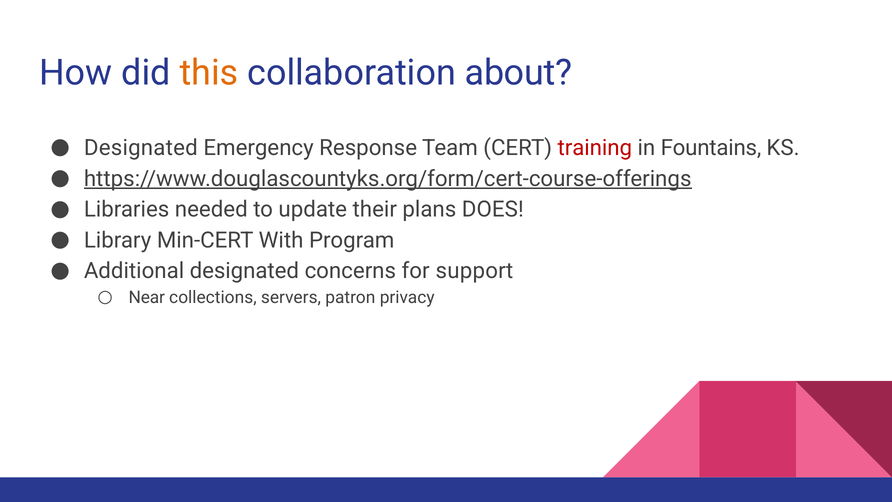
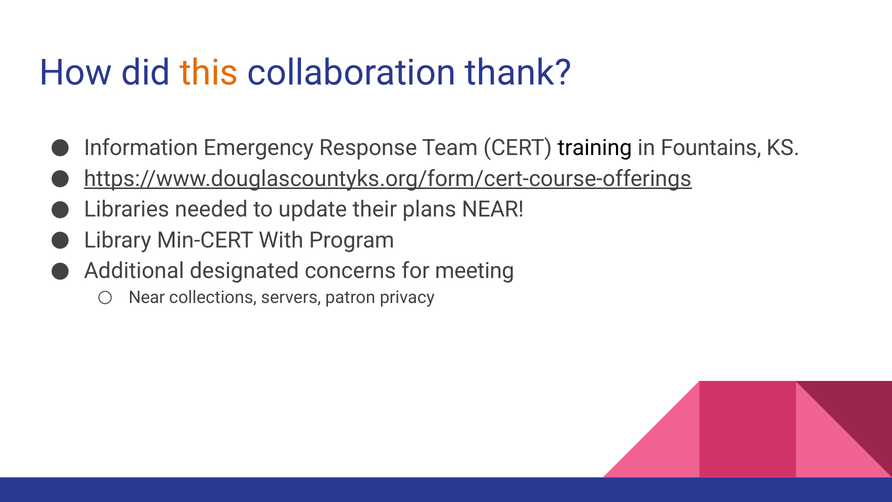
about: about -> thank (518, 73)
Designated: Designated -> Information (141, 148)
training colour: red -> black (595, 148)
plans DOES: DOES -> NEAR (493, 209)
support: support -> meeting (475, 271)
